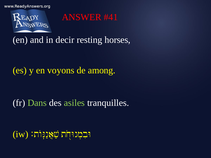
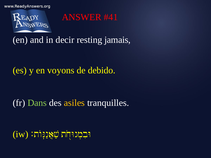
horses: horses -> jamais (118, 40)
among: among -> debido (102, 70)
asiles colour: light green -> yellow (74, 103)
